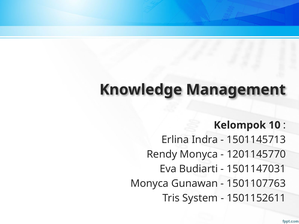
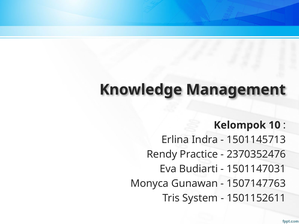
Rendy Monyca: Monyca -> Practice (199, 155)
1201145770: 1201145770 -> 2370352476 (256, 155)
1501107763: 1501107763 -> 1507147763 (256, 184)
